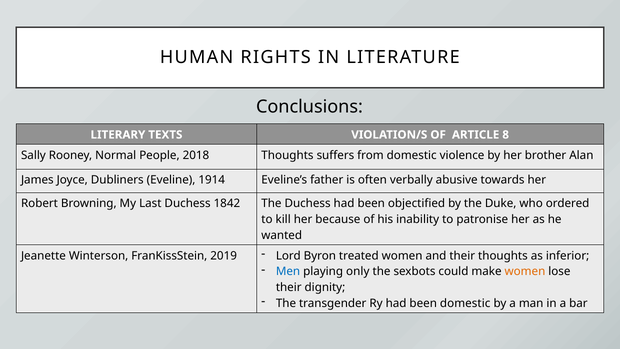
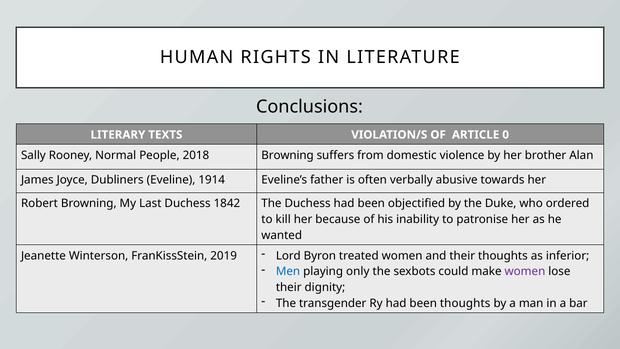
8: 8 -> 0 (506, 135)
2018 Thoughts: Thoughts -> Browning (288, 155)
women colour: orange -> purple (525, 271)
been domestic: domestic -> thoughts (465, 303)
